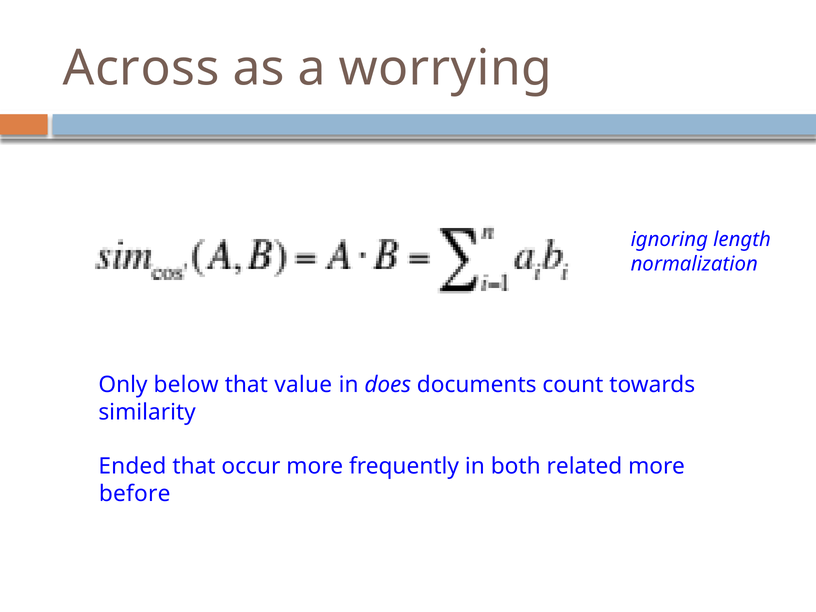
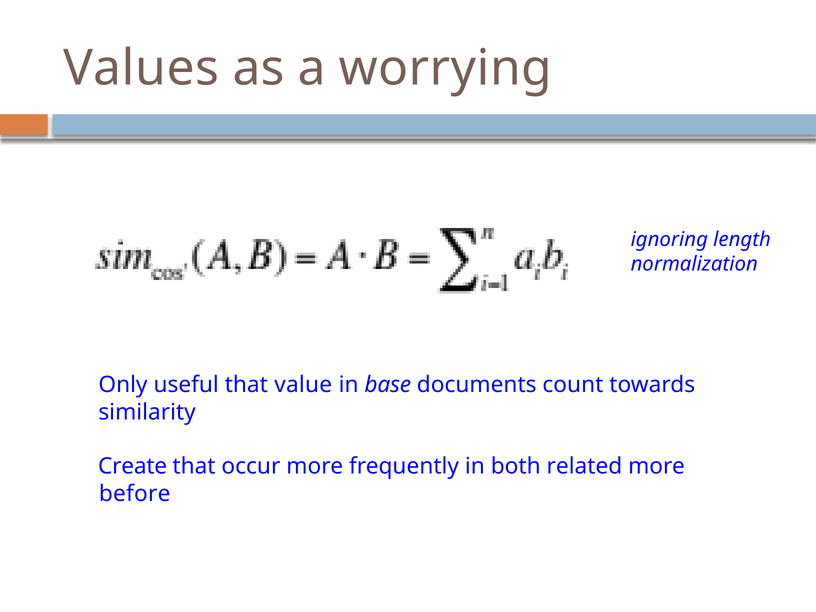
Across: Across -> Values (141, 68)
below: below -> useful (186, 385)
does: does -> base (388, 385)
Ended: Ended -> Create (133, 467)
